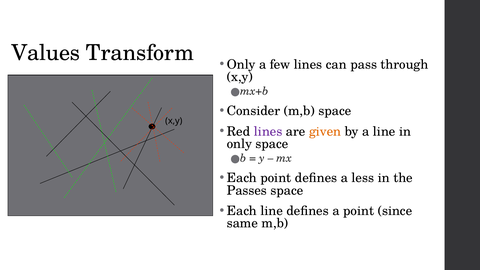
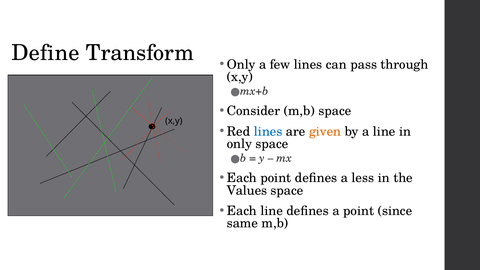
Values: Values -> Define (45, 53)
lines colour: purple -> blue (268, 131)
Passes: Passes -> Values (247, 190)
